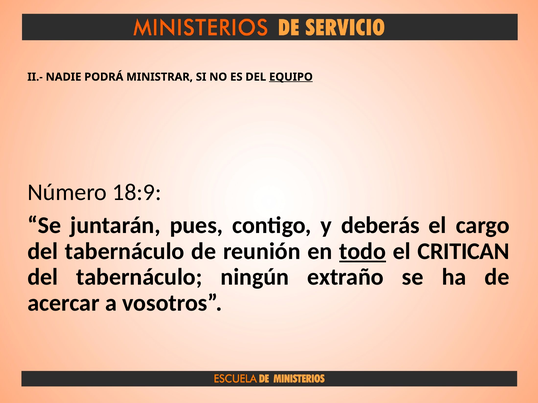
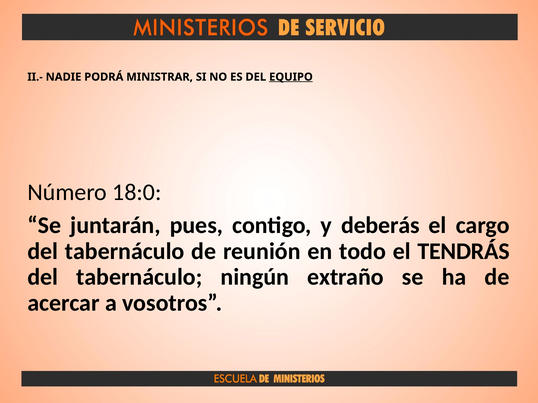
18:9: 18:9 -> 18:0 (137, 192)
todo underline: present -> none (363, 252)
CRITICAN: CRITICAN -> TENDRÁS (464, 252)
